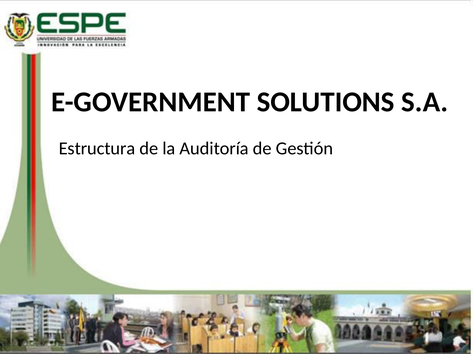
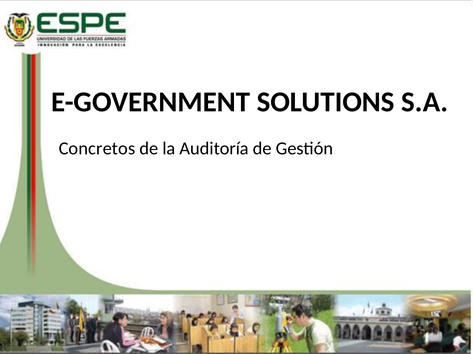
Estructura: Estructura -> Concretos (97, 149)
